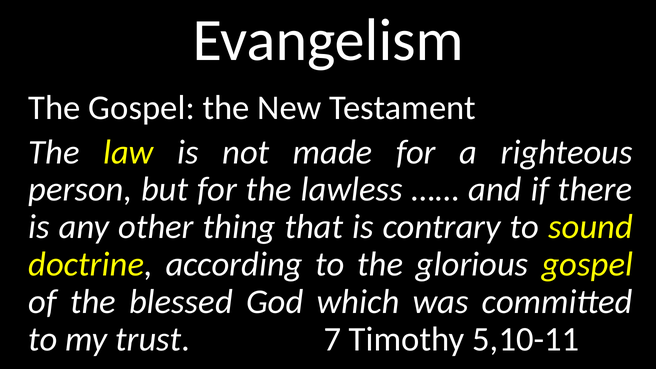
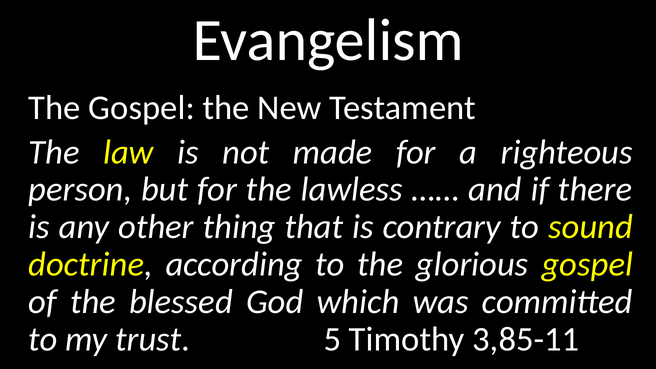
7: 7 -> 5 (332, 339)
5,10-11: 5,10-11 -> 3,85-11 (526, 339)
